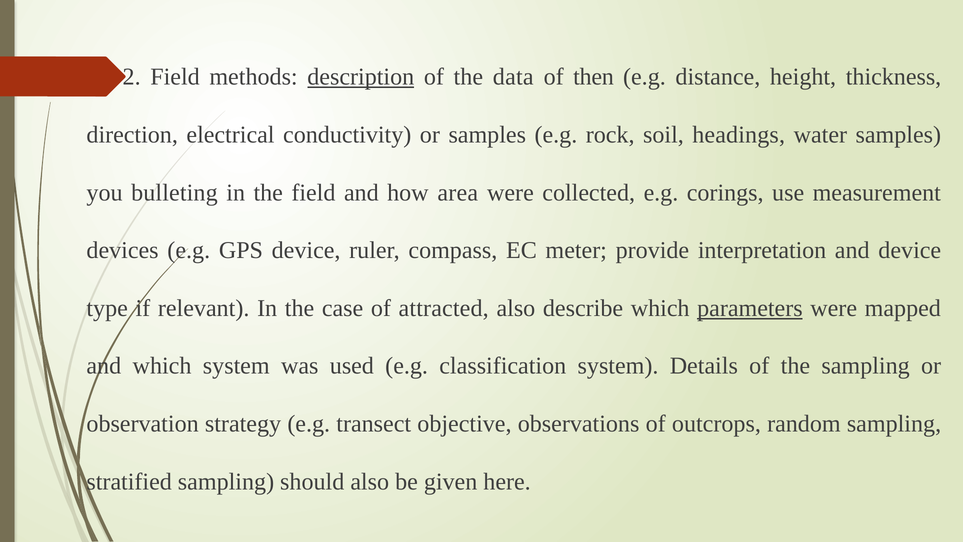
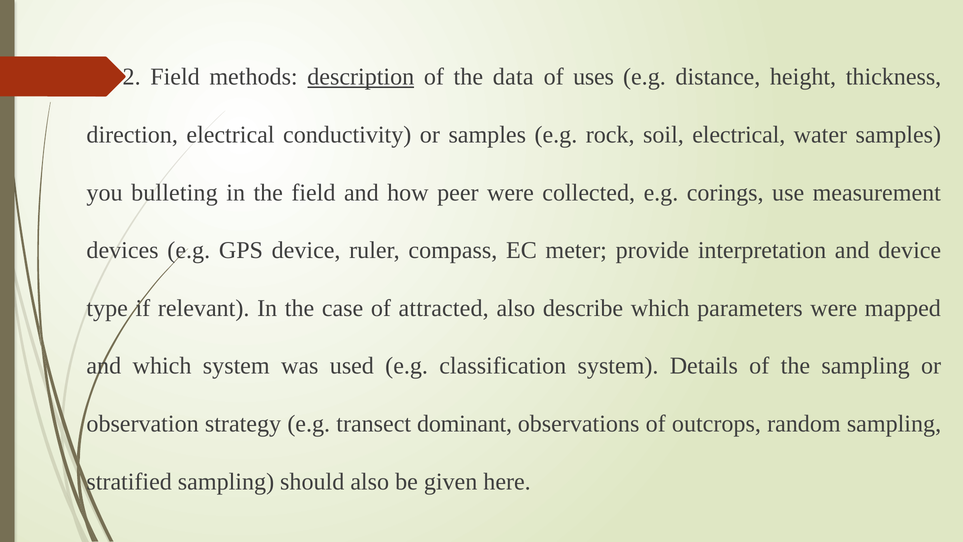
then: then -> uses (594, 77)
soil headings: headings -> electrical (739, 135)
area: area -> peer (458, 192)
parameters underline: present -> none (750, 308)
objective: objective -> dominant (465, 424)
